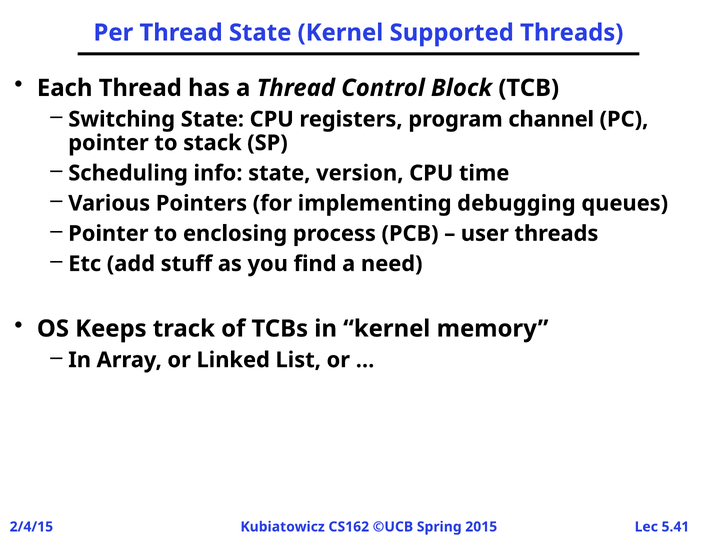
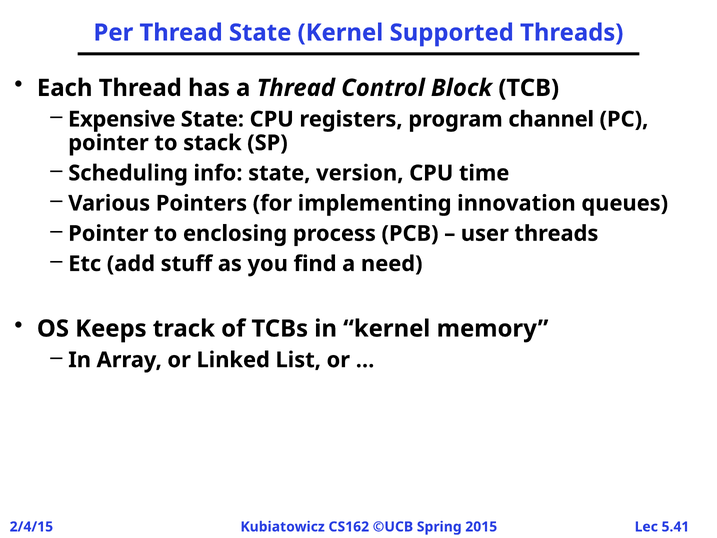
Switching: Switching -> Expensive (122, 119)
debugging: debugging -> innovation (516, 203)
